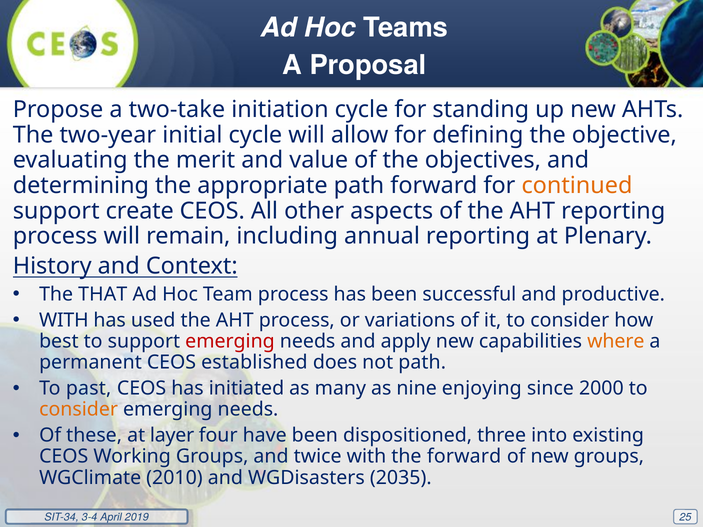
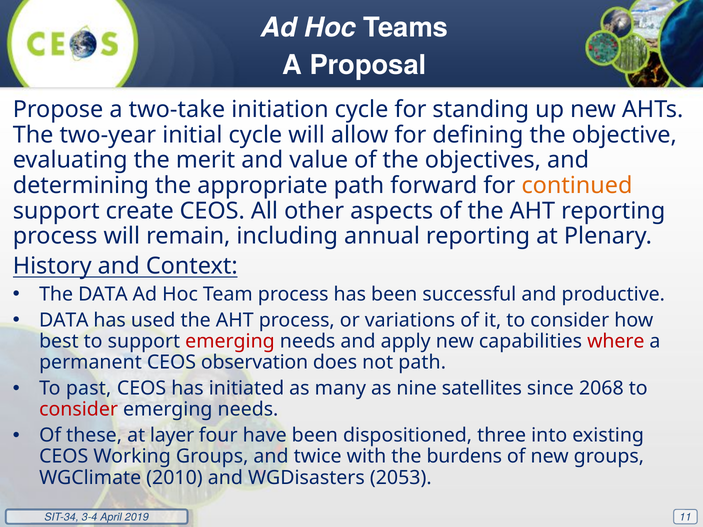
The THAT: THAT -> DATA (103, 294)
WITH: WITH -> DATA (64, 320)
where colour: orange -> red (616, 342)
established: established -> observation (255, 363)
enjoying: enjoying -> satellites (482, 389)
2000: 2000 -> 2068 (601, 389)
consider colour: orange -> red (79, 410)
the forward: forward -> burdens (464, 457)
2035: 2035 -> 2053 (401, 478)
25: 25 -> 11 (685, 518)
